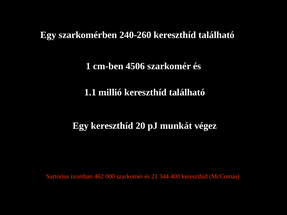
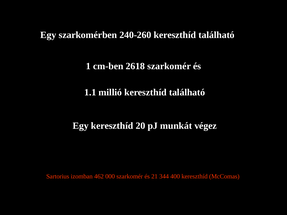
4506: 4506 -> 2618 (135, 66)
